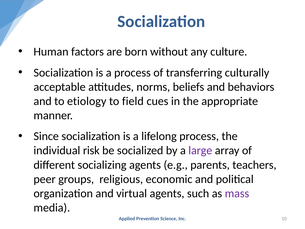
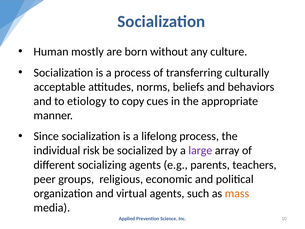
factors: factors -> mostly (87, 52)
field: field -> copy (133, 101)
mass colour: purple -> orange (237, 193)
